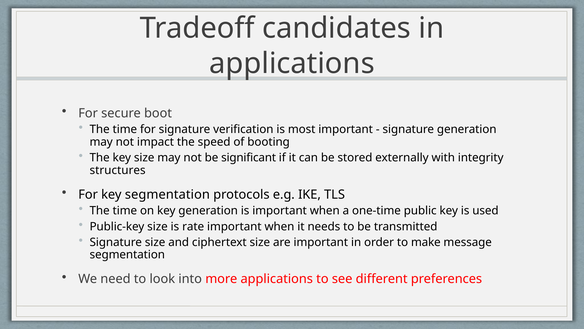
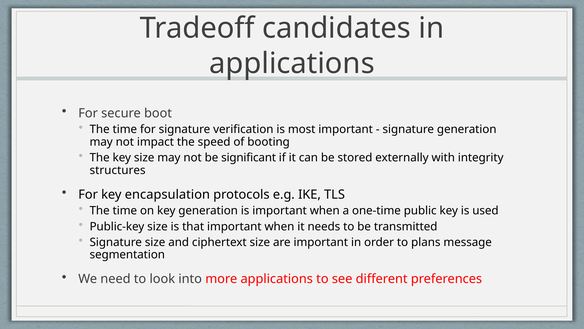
key segmentation: segmentation -> encapsulation (167, 194)
rate: rate -> that (193, 226)
make: make -> plans (426, 242)
